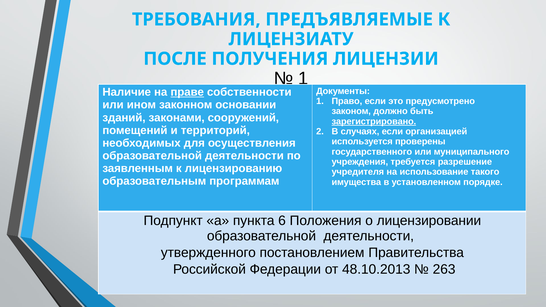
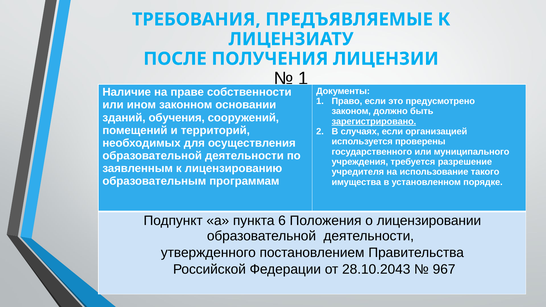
праве underline: present -> none (187, 92)
законами: законами -> обучения (177, 118)
48.10.2013: 48.10.2013 -> 28.10.2043 (376, 269)
263: 263 -> 967 (444, 269)
